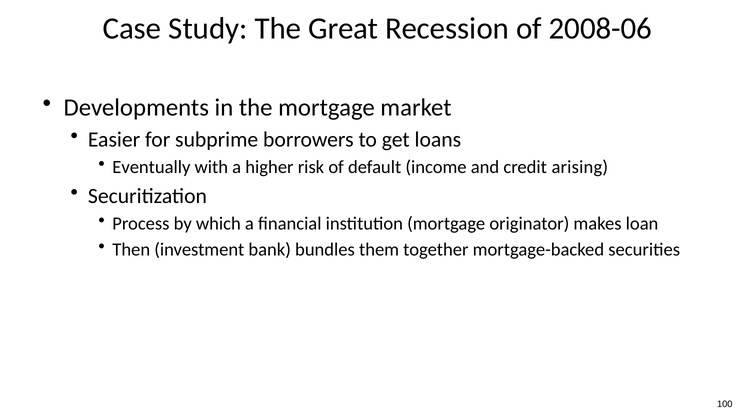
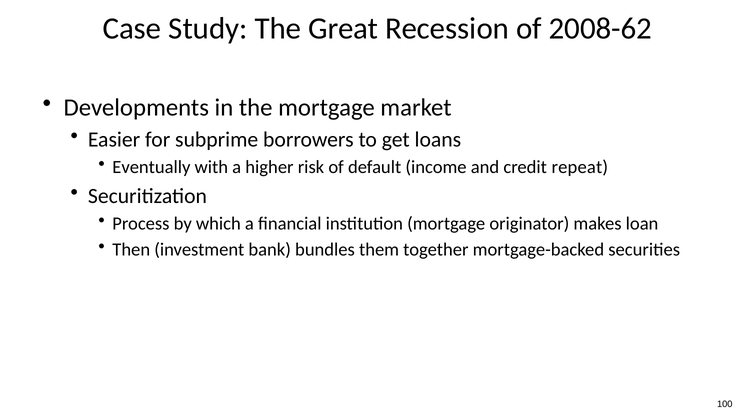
2008-06: 2008-06 -> 2008-62 (600, 29)
arising: arising -> repeat (580, 167)
